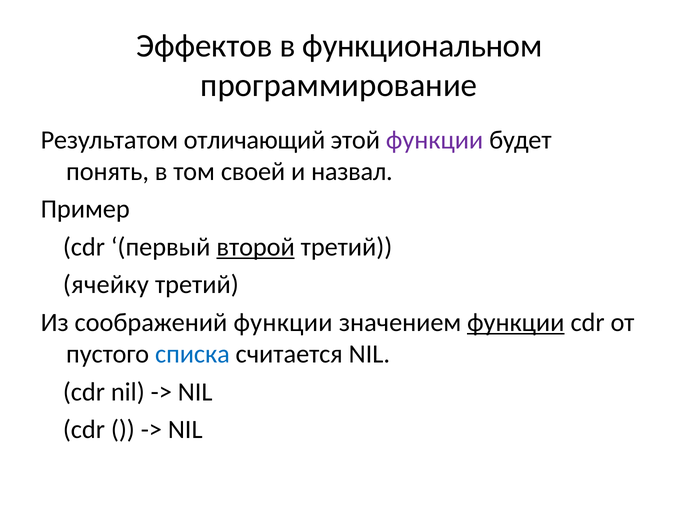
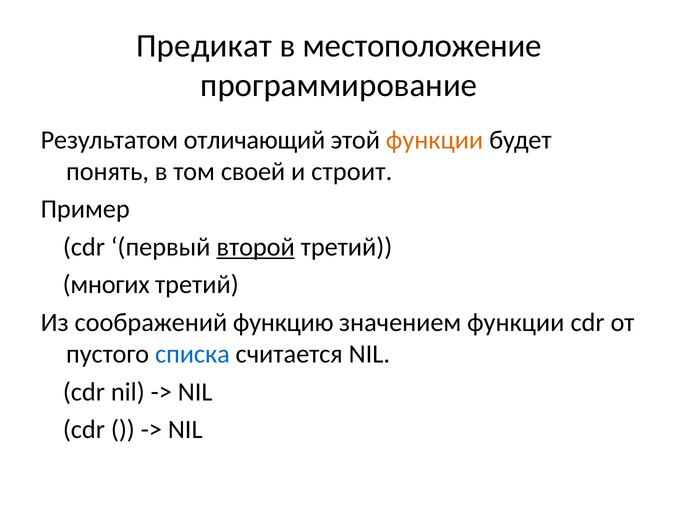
Эффектов: Эффектов -> Предикат (204, 46)
функциональном: функциональном -> местоположение (422, 46)
функции colour: purple -> orange (435, 140)
назвал: назвал -> строит (352, 171)
ячейку: ячейку -> многих (106, 284)
соображений функции: функции -> функцию (283, 322)
функции underline: present -> none (516, 322)
